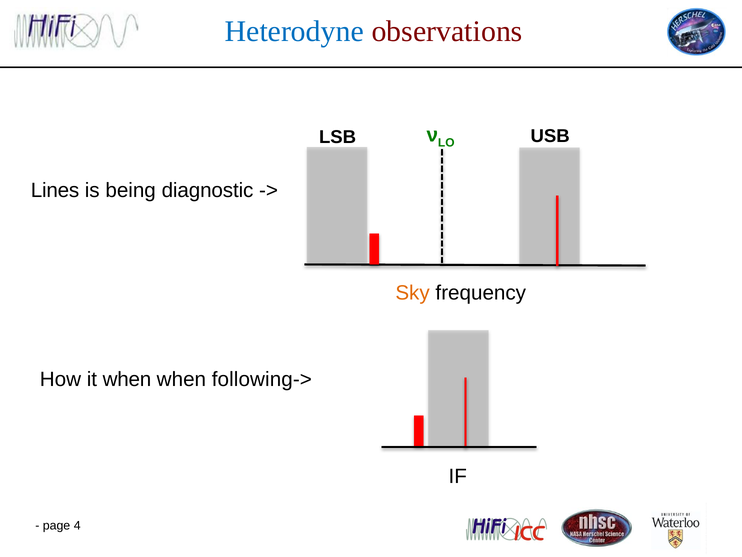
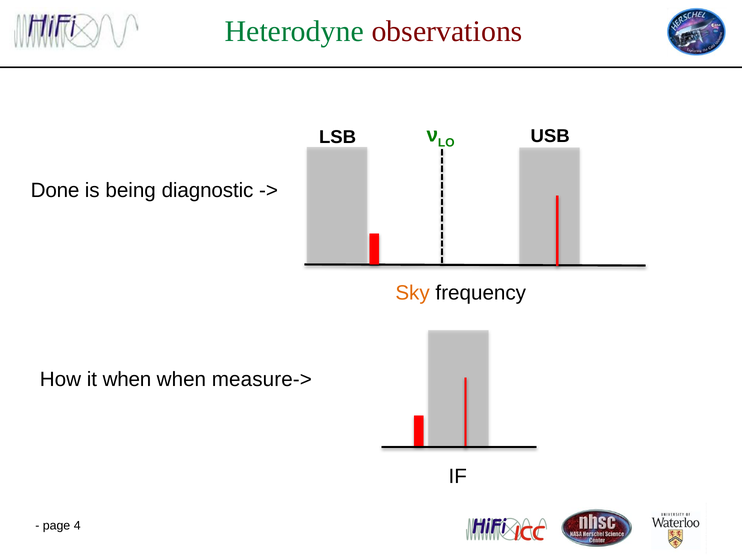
Heterodyne colour: blue -> green (294, 31)
Lines: Lines -> Done (55, 190)
following->: following-> -> measure-> (262, 379)
